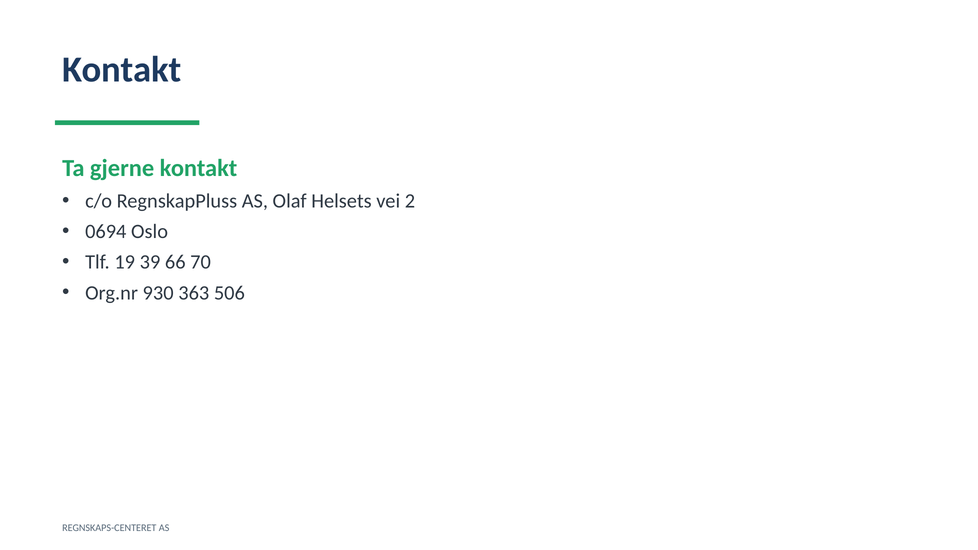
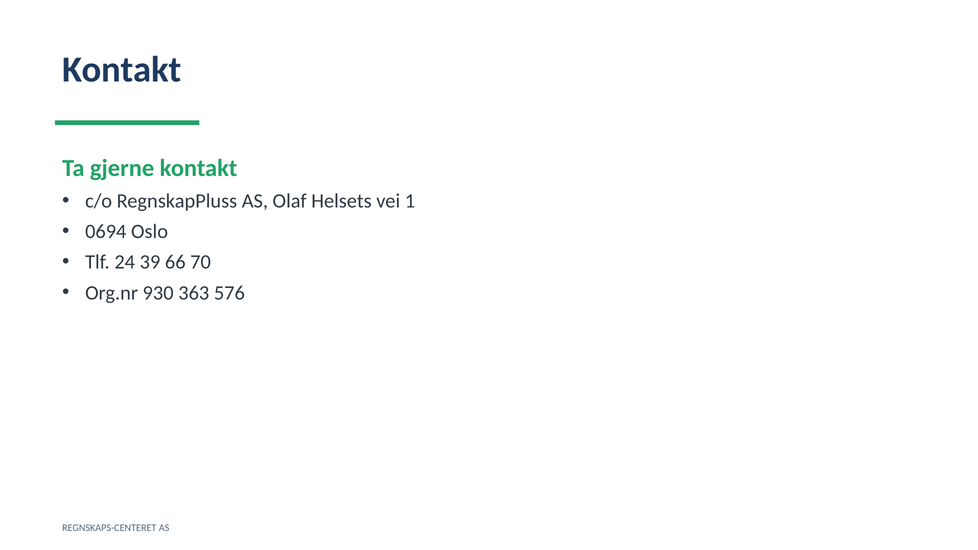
2: 2 -> 1 (410, 201)
19: 19 -> 24 (125, 262)
506: 506 -> 576 (229, 293)
